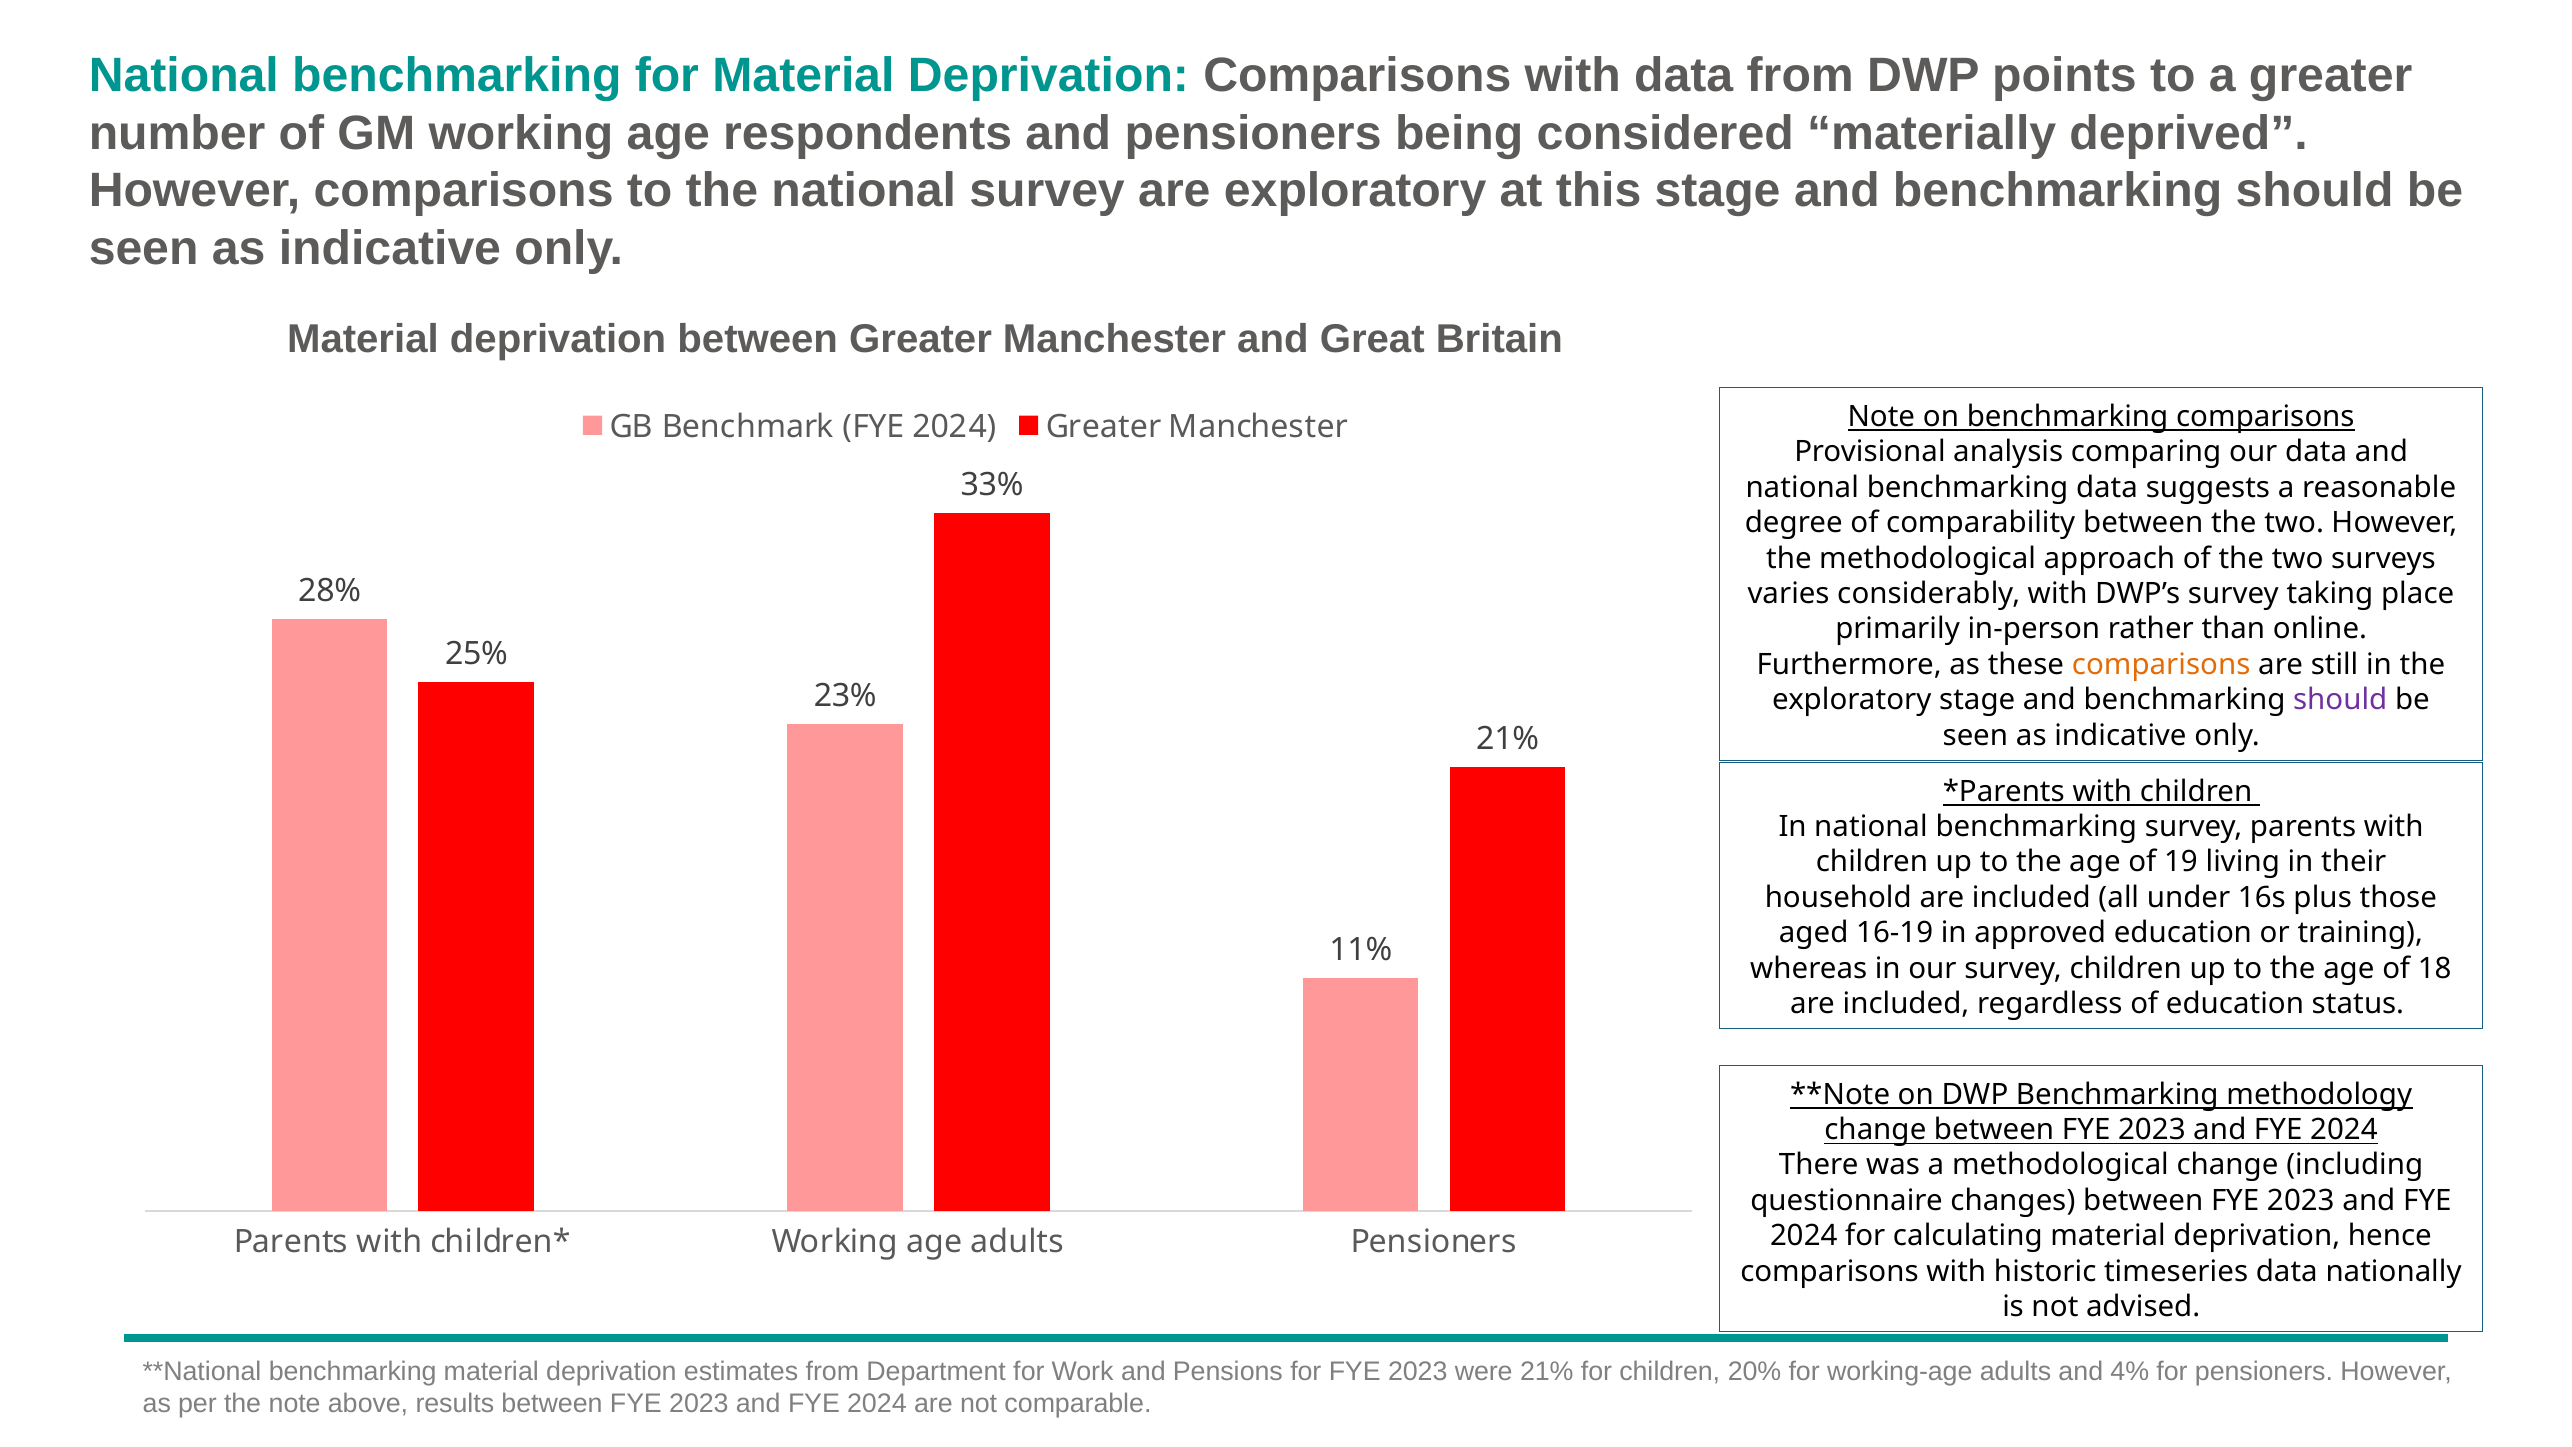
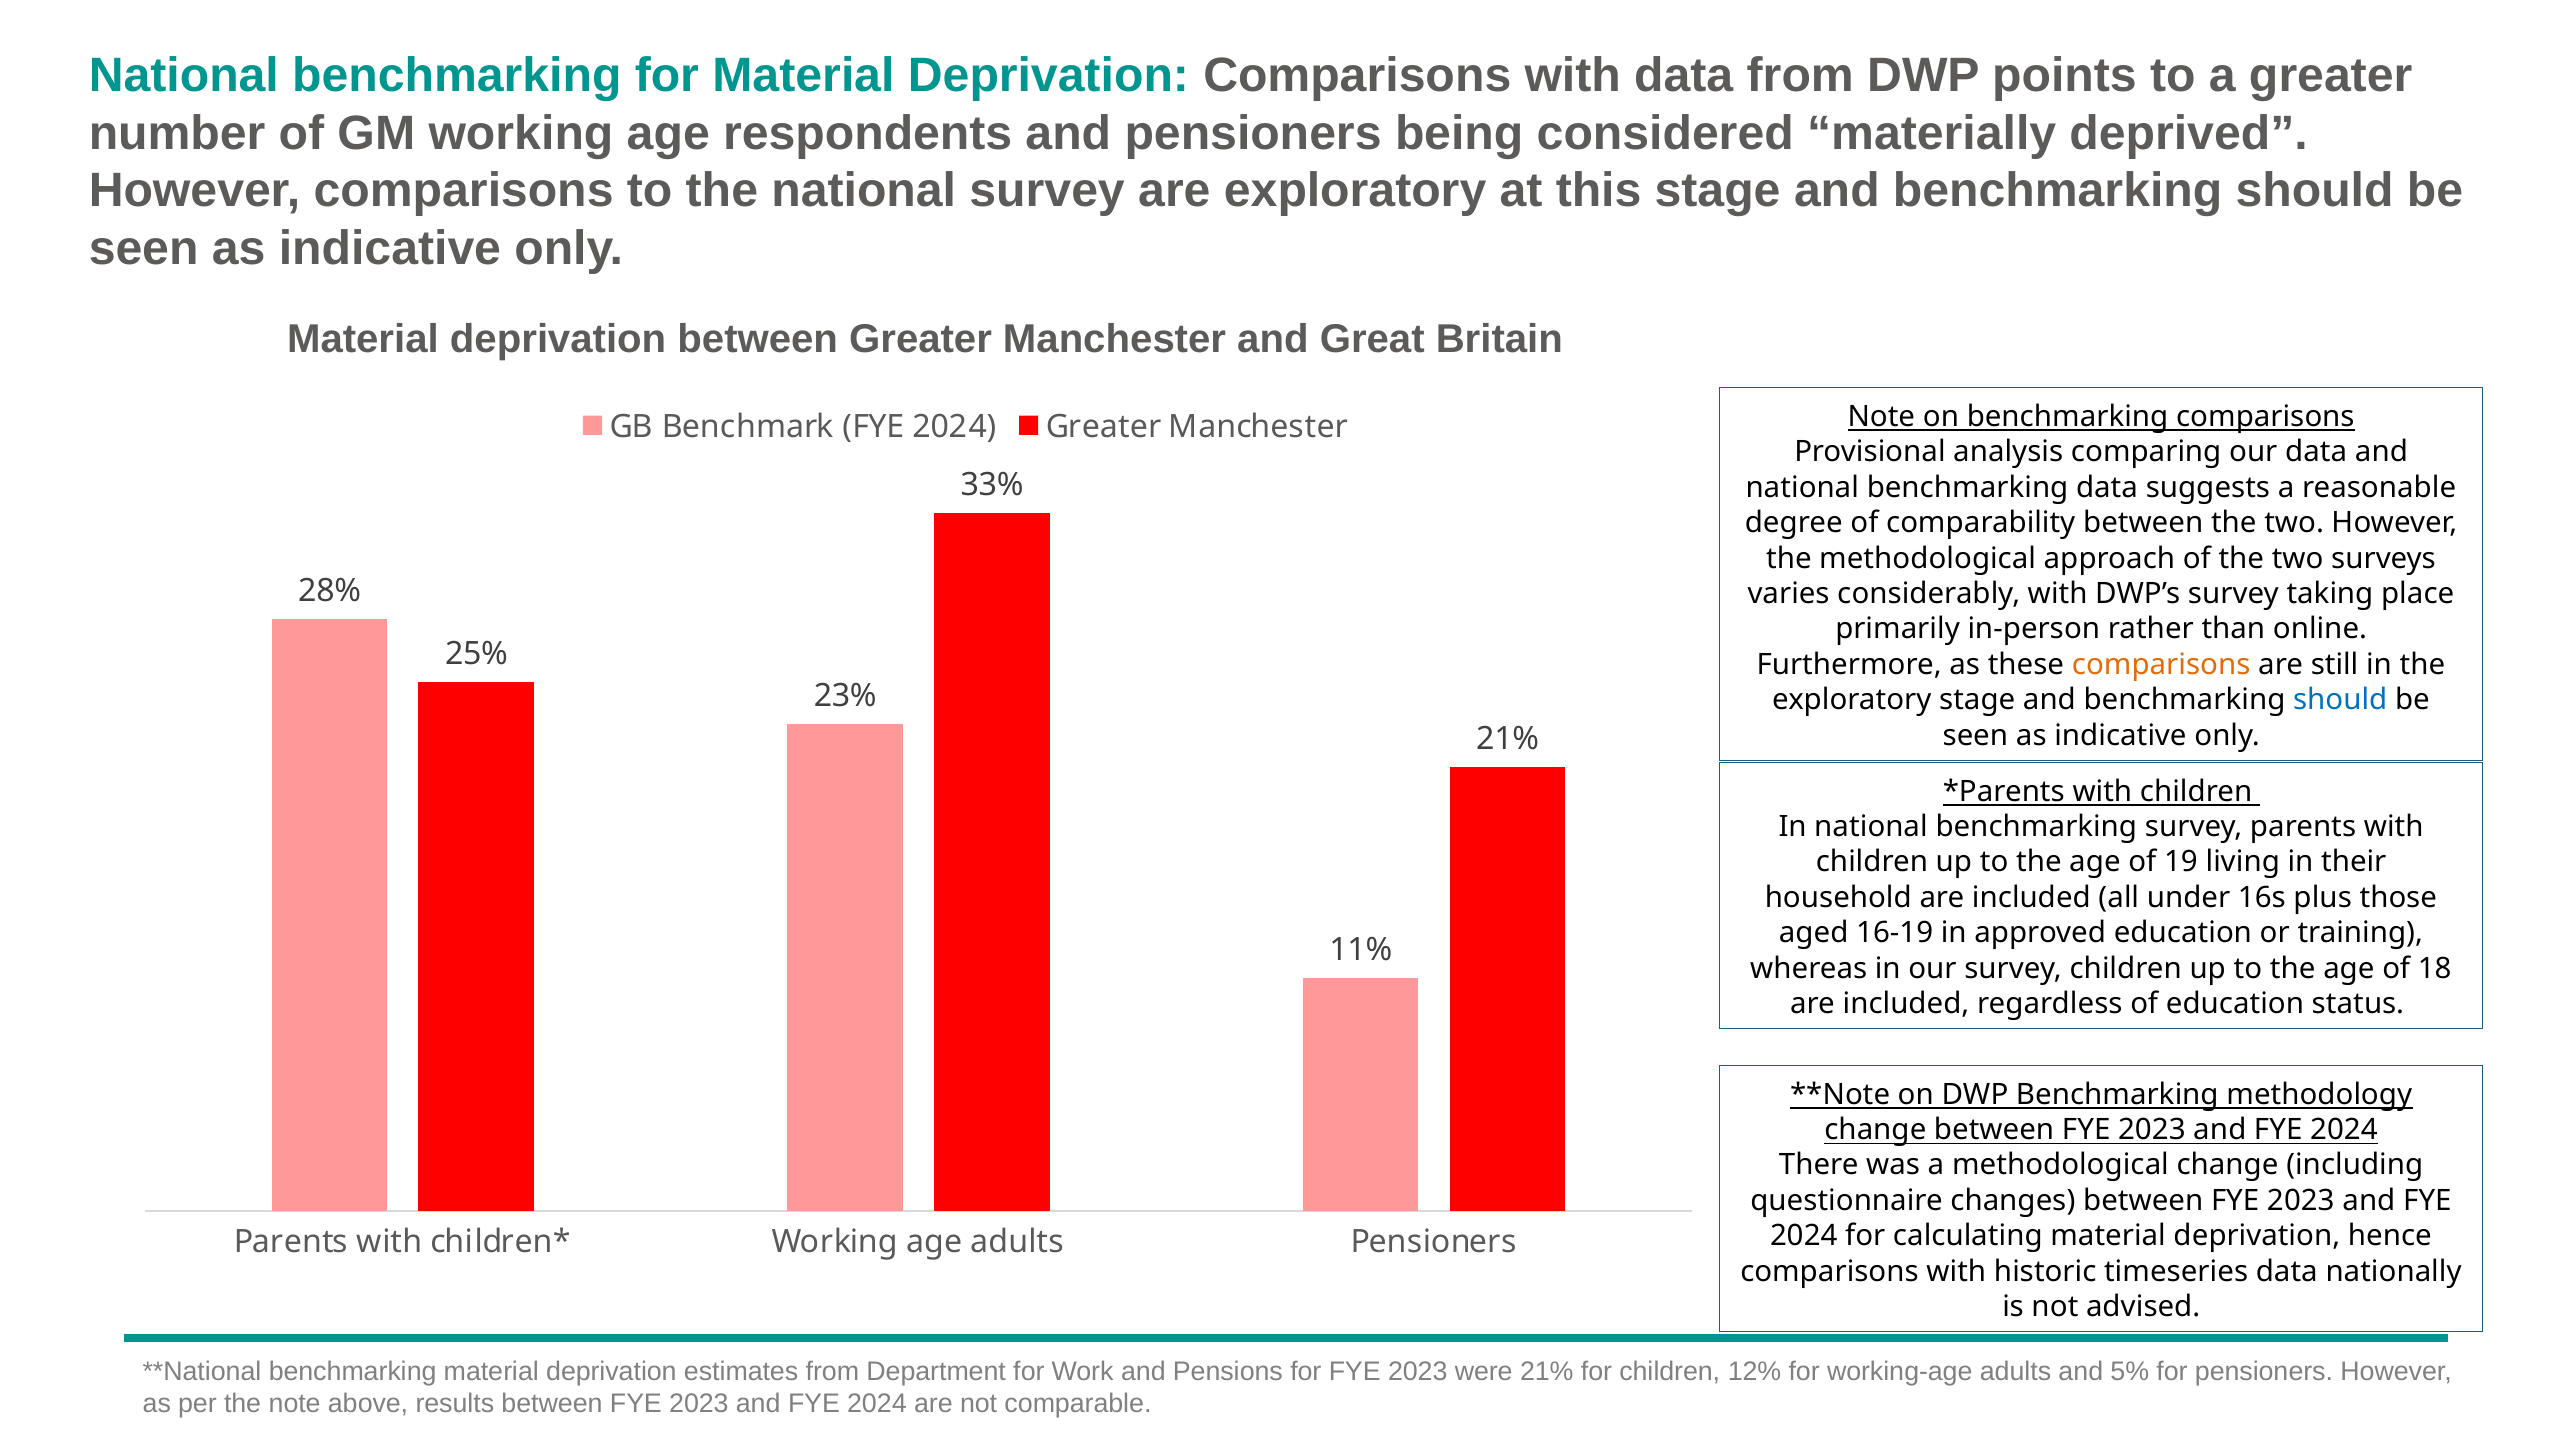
should colour: purple -> blue (2340, 700)
20%: 20% -> 12% (1755, 1371)
4%: 4% -> 5% (2130, 1371)
